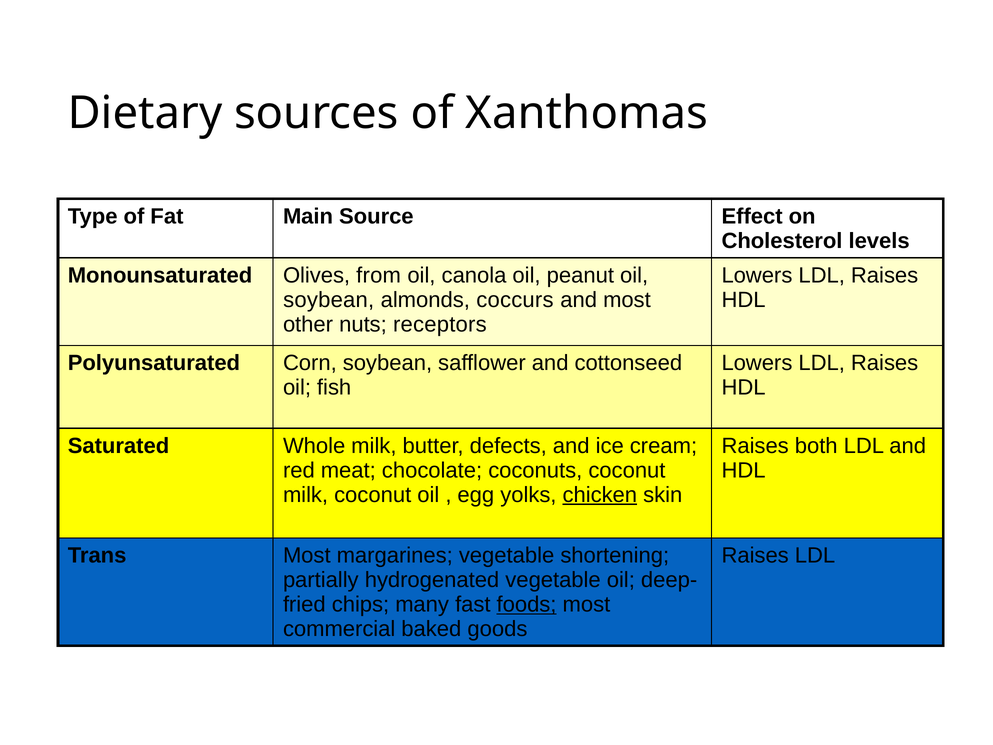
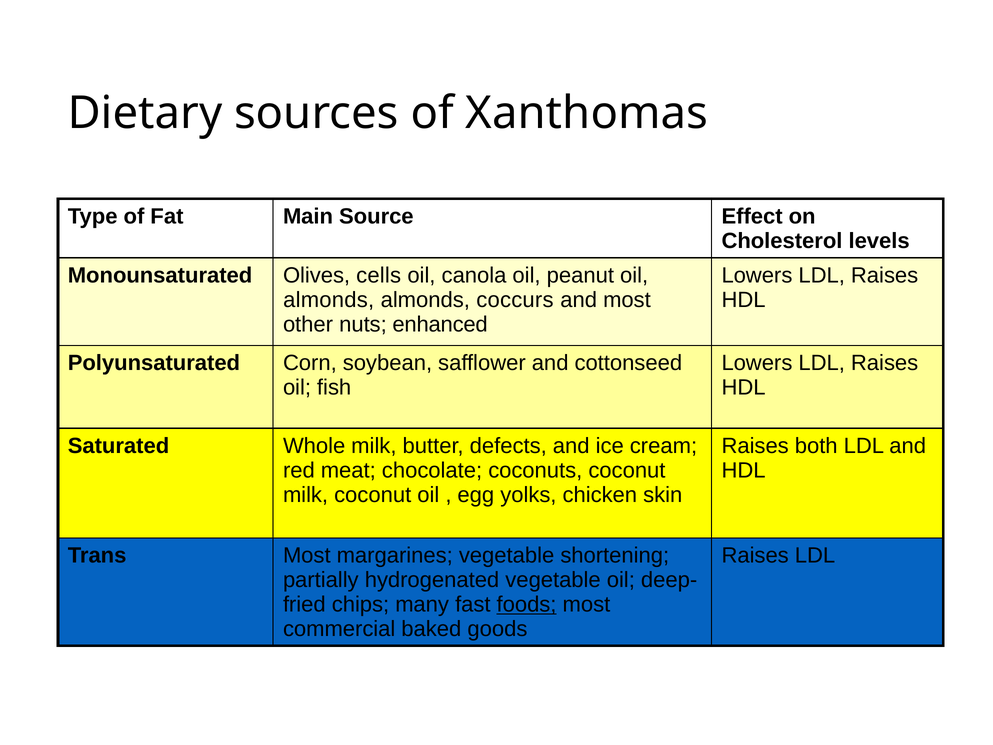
from: from -> cells (379, 275)
soybean: soybean -> almonds (329, 300)
receptors: receptors -> enhanced (440, 324)
chicken underline: present -> none (600, 495)
